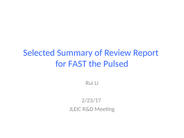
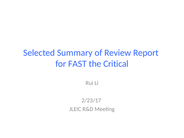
Pulsed: Pulsed -> Critical (116, 64)
